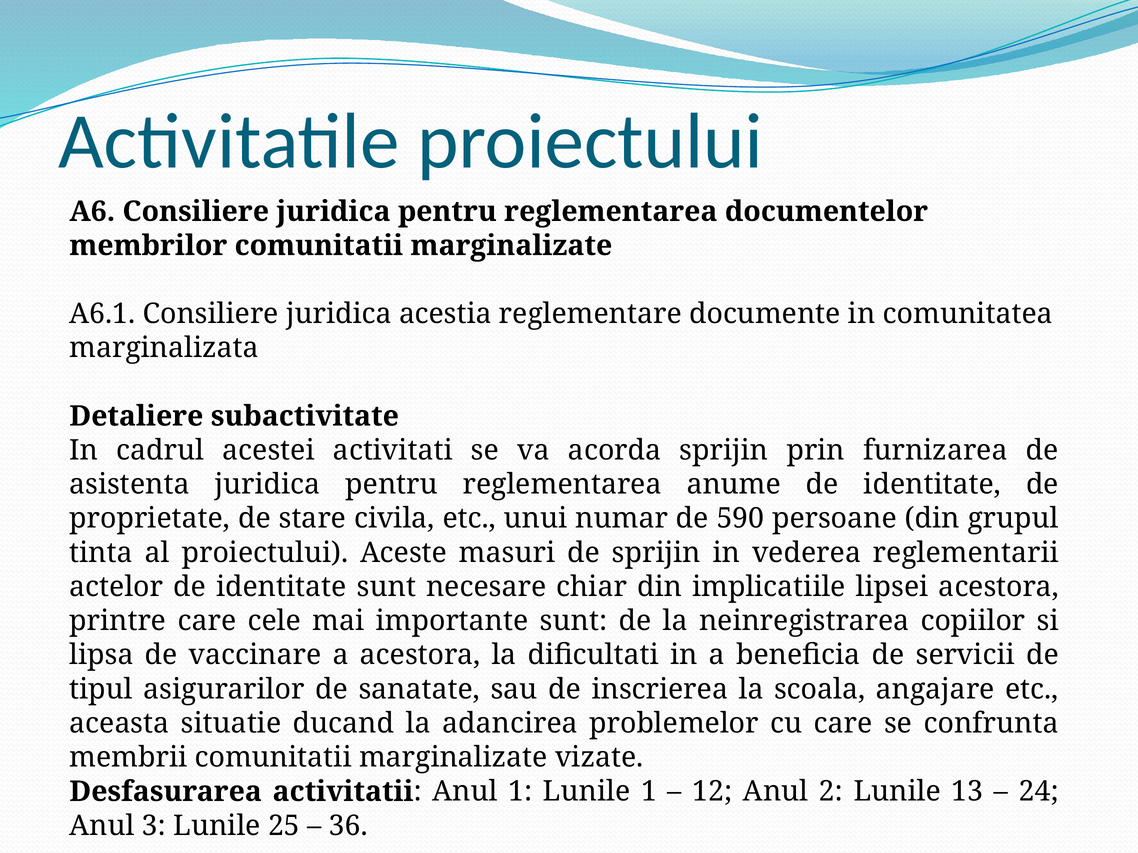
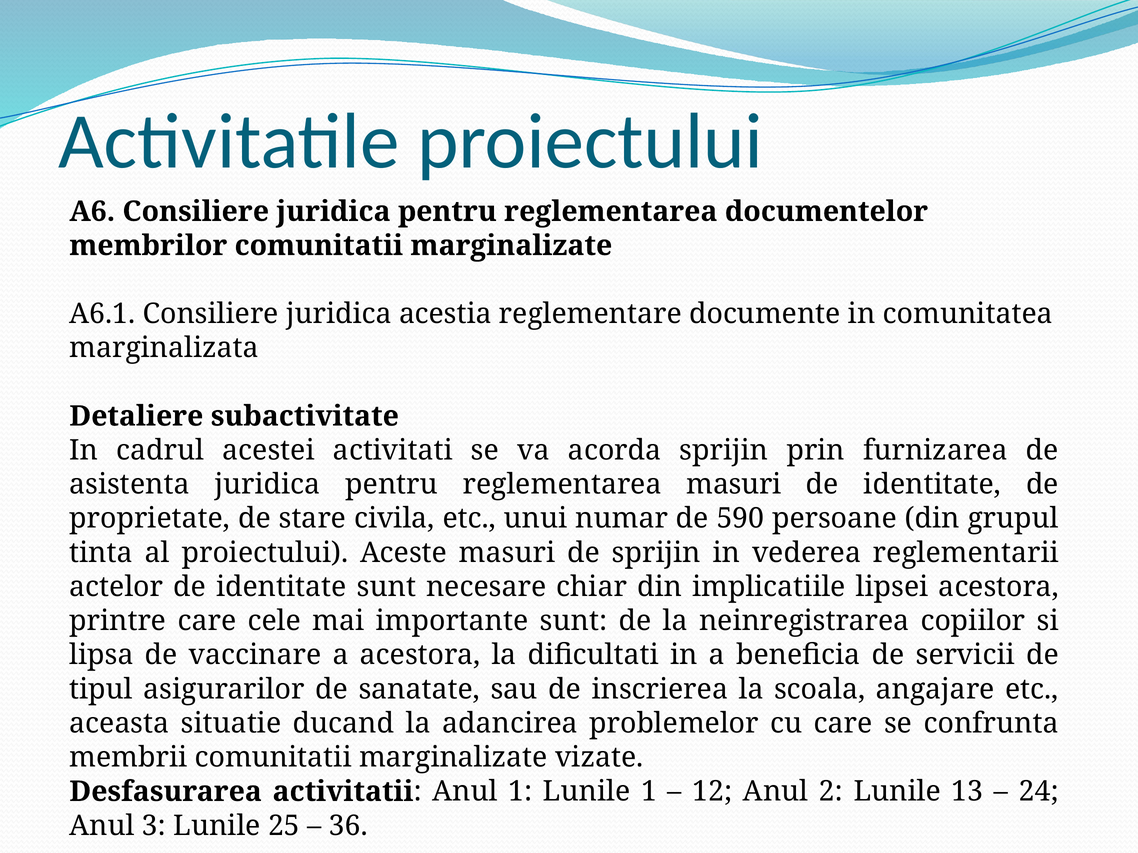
reglementarea anume: anume -> masuri (734, 485)
